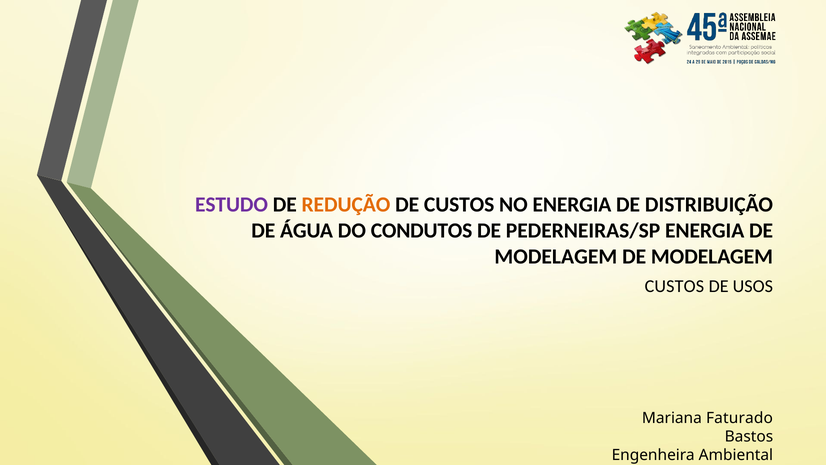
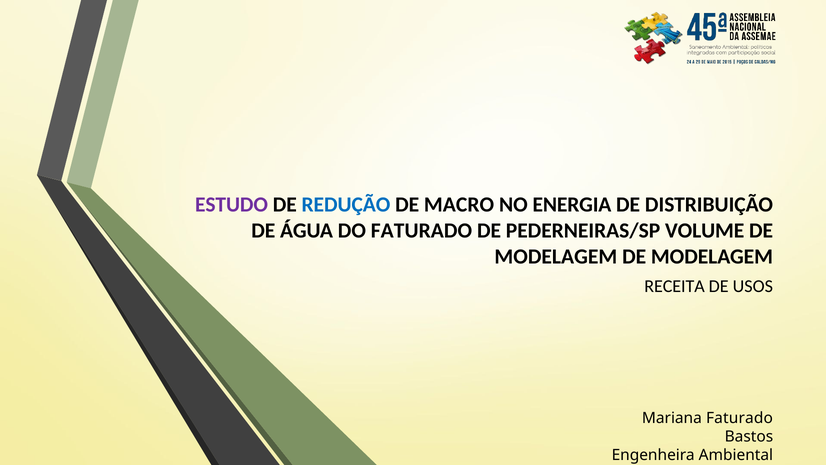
REDUÇÃO colour: orange -> blue (346, 205)
DE CUSTOS: CUSTOS -> MACRO (459, 205)
DO CONDUTOS: CONDUTOS -> FATURADO (421, 230)
PEDERNEIRAS/SP ENERGIA: ENERGIA -> VOLUME (705, 230)
CUSTOS: CUSTOS -> RECEITA (675, 286)
